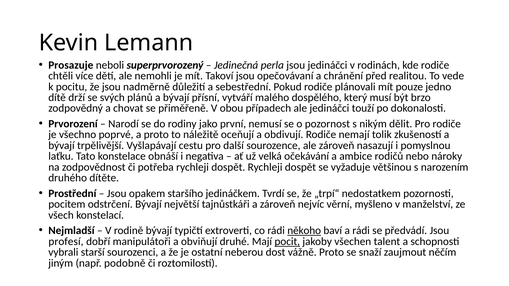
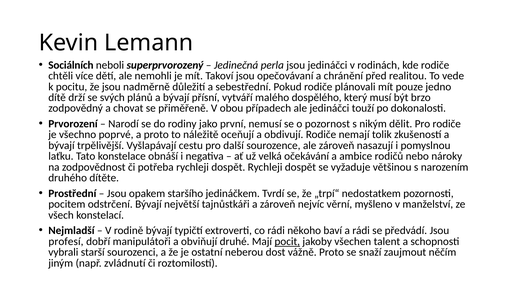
Prosazuje: Prosazuje -> Sociálních (71, 65)
někoho underline: present -> none (304, 231)
podobně: podobně -> zvládnutí (125, 263)
